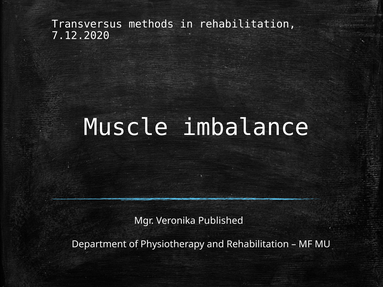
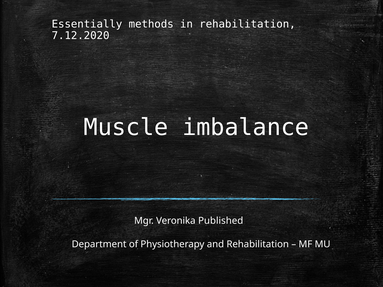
Transversus: Transversus -> Essentially (87, 24)
